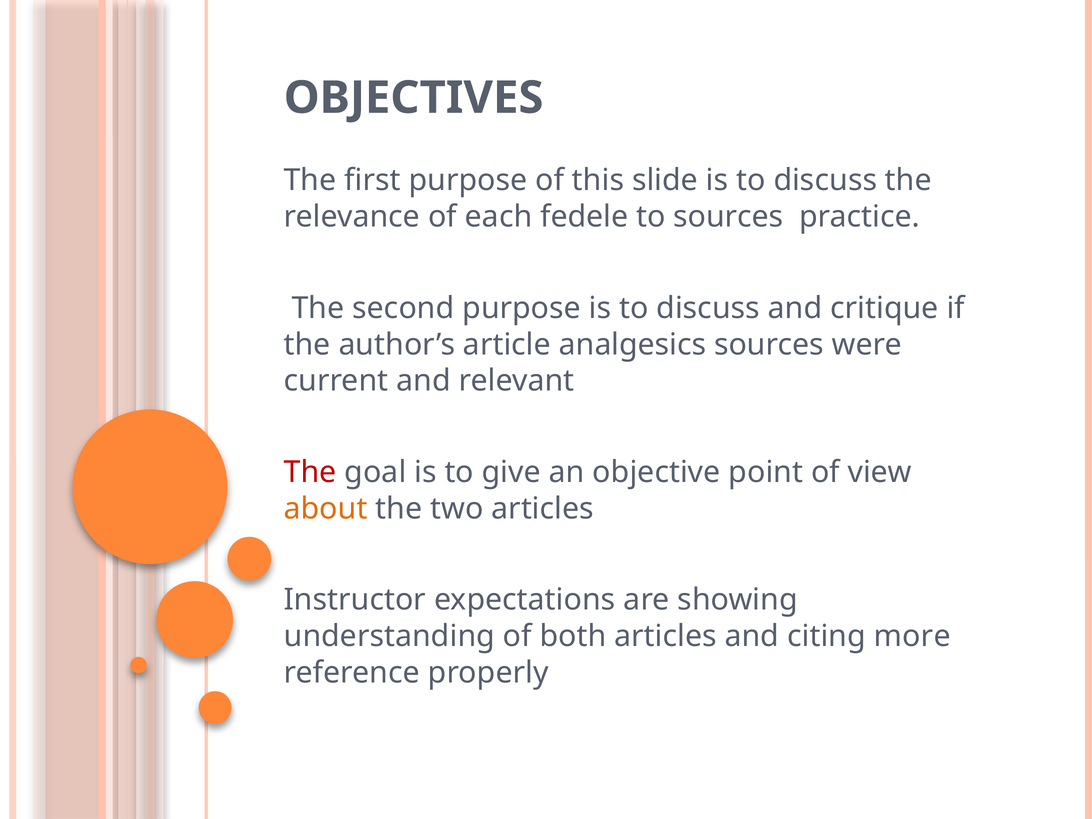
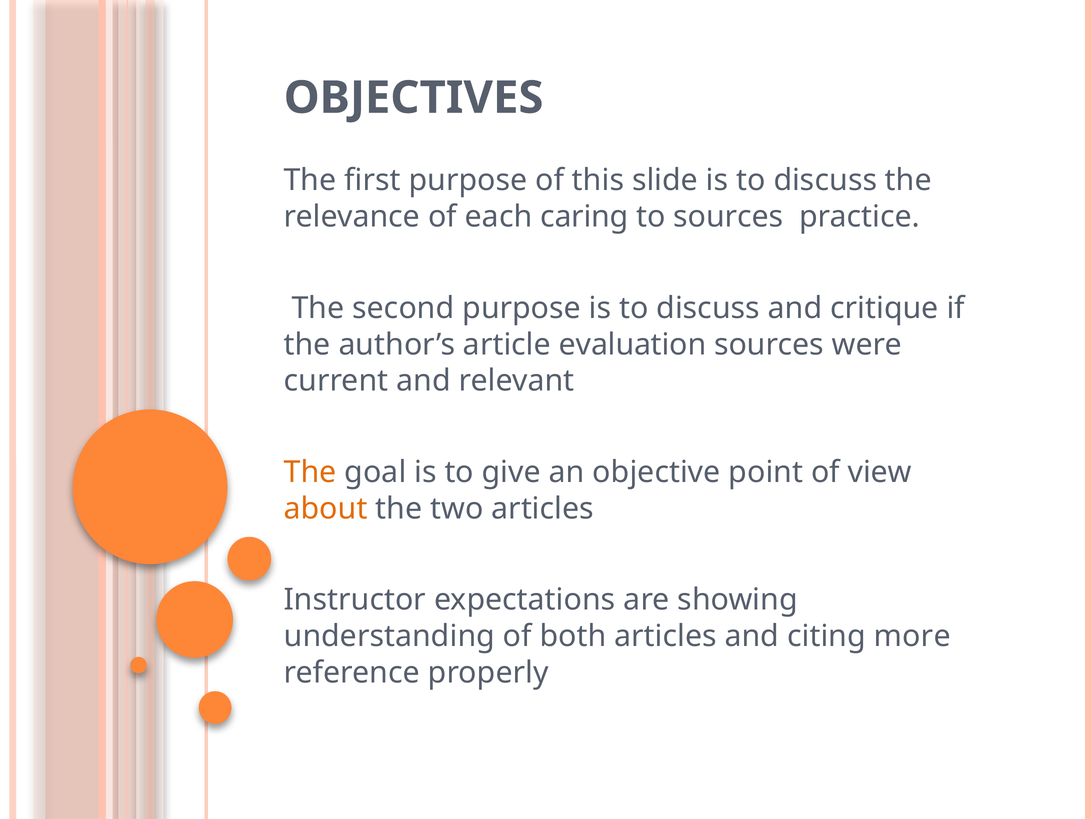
fedele: fedele -> caring (584, 217)
analgesics: analgesics -> evaluation (633, 344)
The colour: red -> orange (310, 472)
